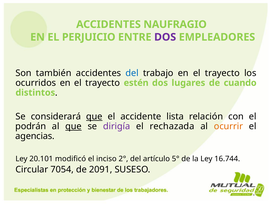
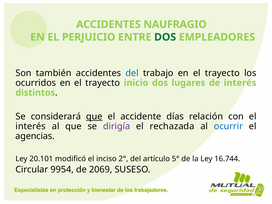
DOS colour: purple -> green (165, 37)
estén: estén -> inicio (136, 83)
de cuando: cuando -> interés (240, 83)
lista: lista -> días (175, 117)
podrán: podrán -> interés (31, 126)
que underline: present -> none (74, 126)
ocurrir colour: orange -> blue (228, 126)
7054: 7054 -> 9954 (62, 170)
2091: 2091 -> 2069 (101, 170)
